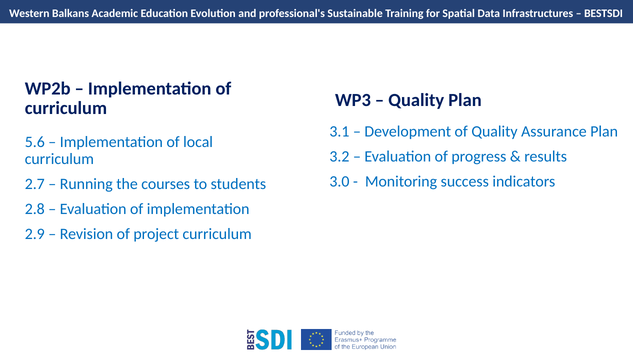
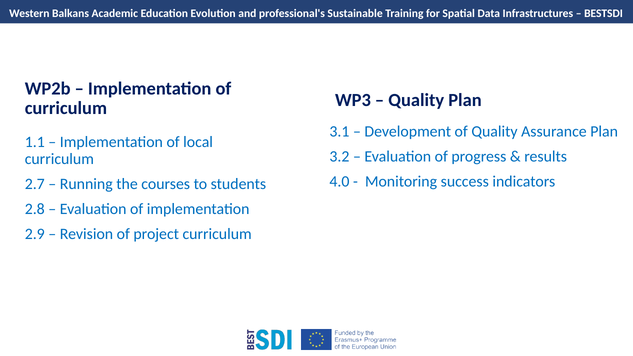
5.6: 5.6 -> 1.1 (35, 142)
3.0: 3.0 -> 4.0 (339, 182)
